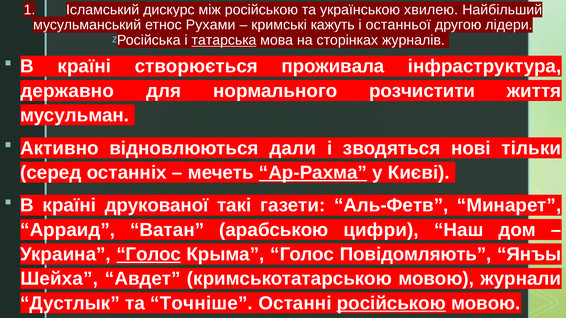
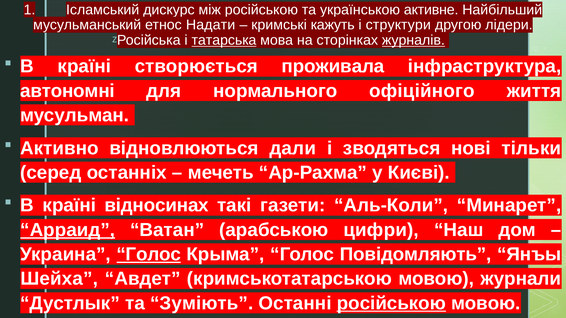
хвилею: хвилею -> активне (431, 10)
Рухами: Рухами -> Надати (211, 25)
останньої: останньої -> структури (398, 25)
журналів underline: none -> present (413, 40)
державно: державно -> автономні (67, 91)
розчистити: розчистити -> офіційного (422, 91)
Ар-Рахма underline: present -> none (313, 173)
друкованої: друкованої -> відносинах (157, 206)
Аль-Фетв: Аль-Фетв -> Аль-Коли (391, 206)
Арраид underline: none -> present (68, 230)
Точніше: Точніше -> Зуміють (202, 303)
